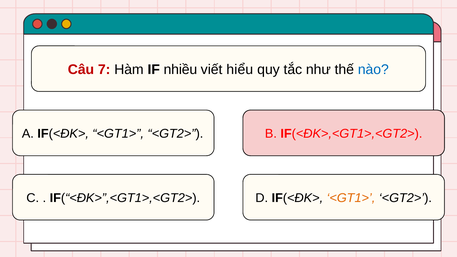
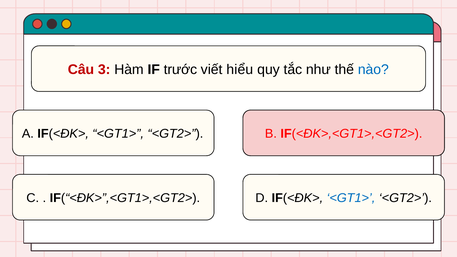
7: 7 -> 3 (104, 70)
nhiều: nhiều -> trước (180, 70)
<GT1> colour: orange -> blue (351, 198)
